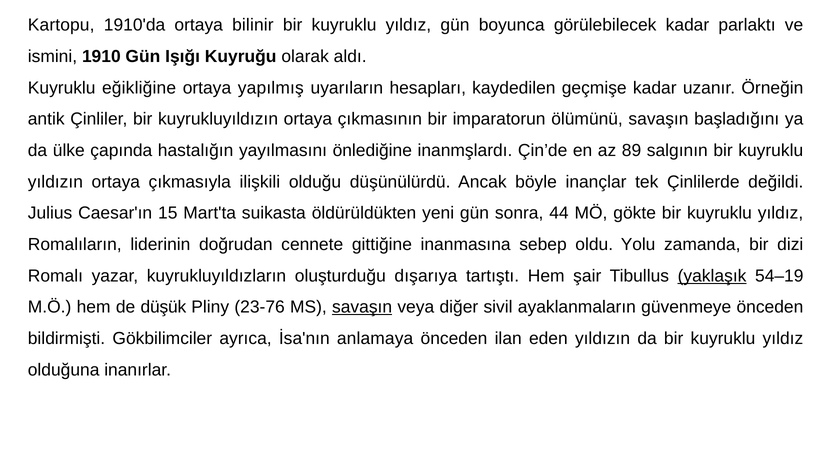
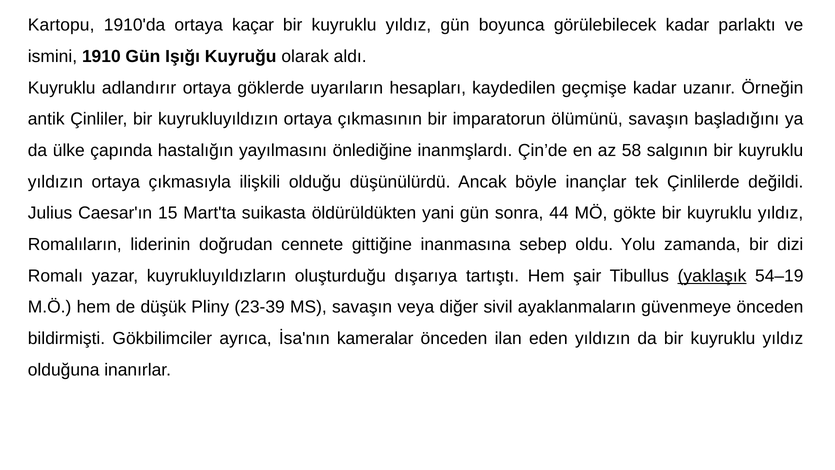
bilinir: bilinir -> kaçar (253, 25)
eğikliğine: eğikliğine -> adlandırır (139, 88)
yapılmış: yapılmış -> göklerde (271, 88)
89: 89 -> 58 (632, 150)
yeni: yeni -> yani (438, 213)
23-76: 23-76 -> 23-39 (260, 307)
savaşın underline: present -> none (362, 307)
anlamaya: anlamaya -> kameralar (375, 338)
